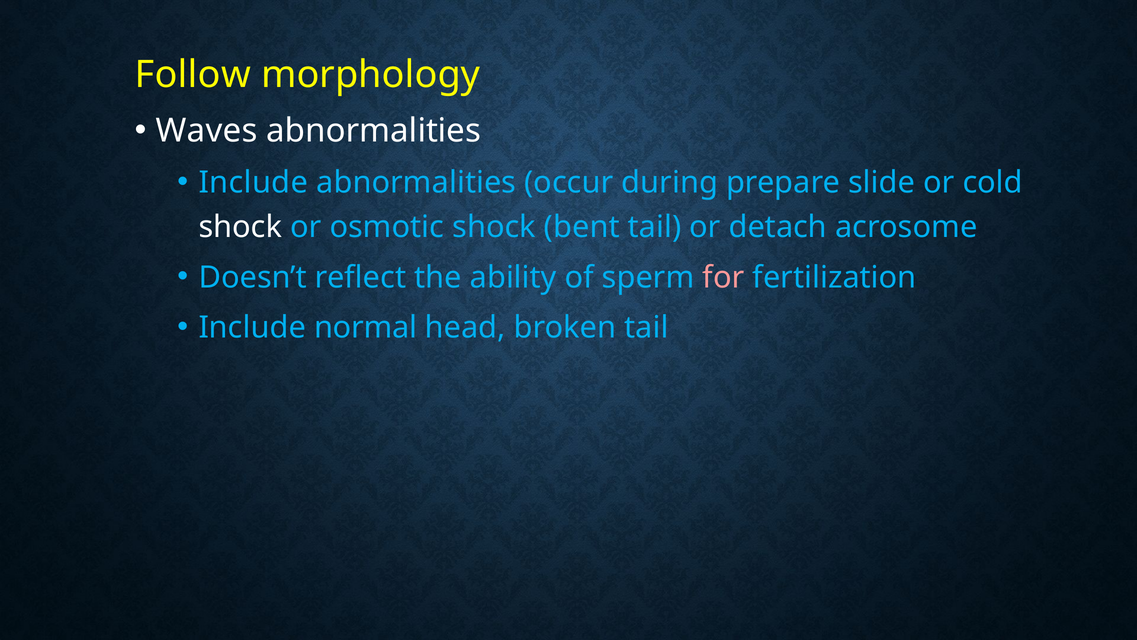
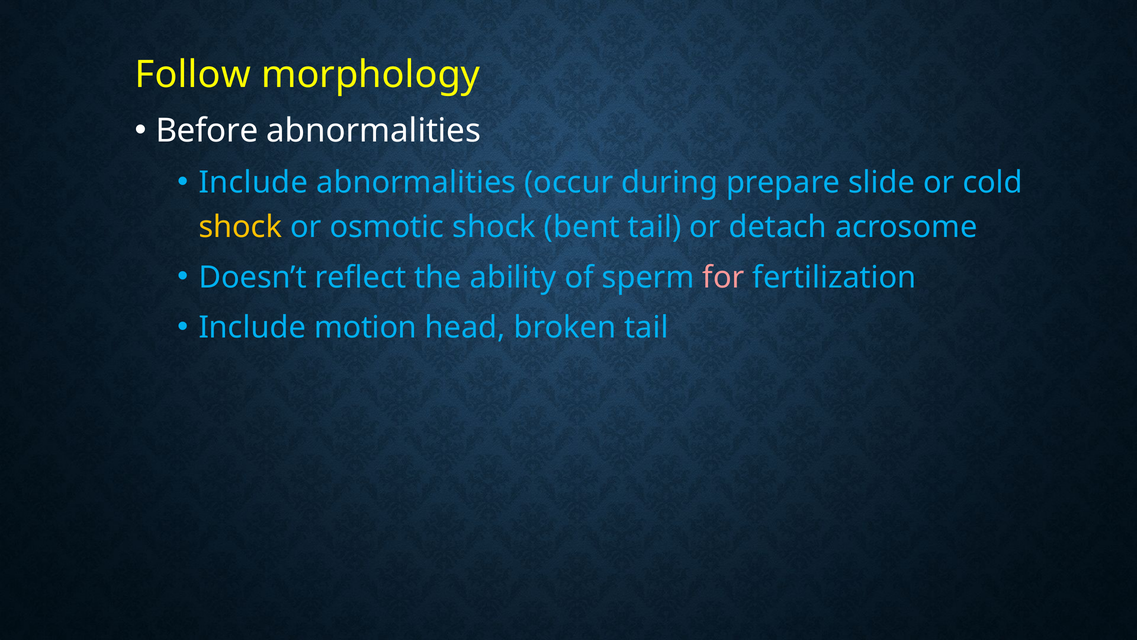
Waves: Waves -> Before (207, 131)
shock colour: white -> yellow (240, 227)
normal: normal -> motion (366, 328)
